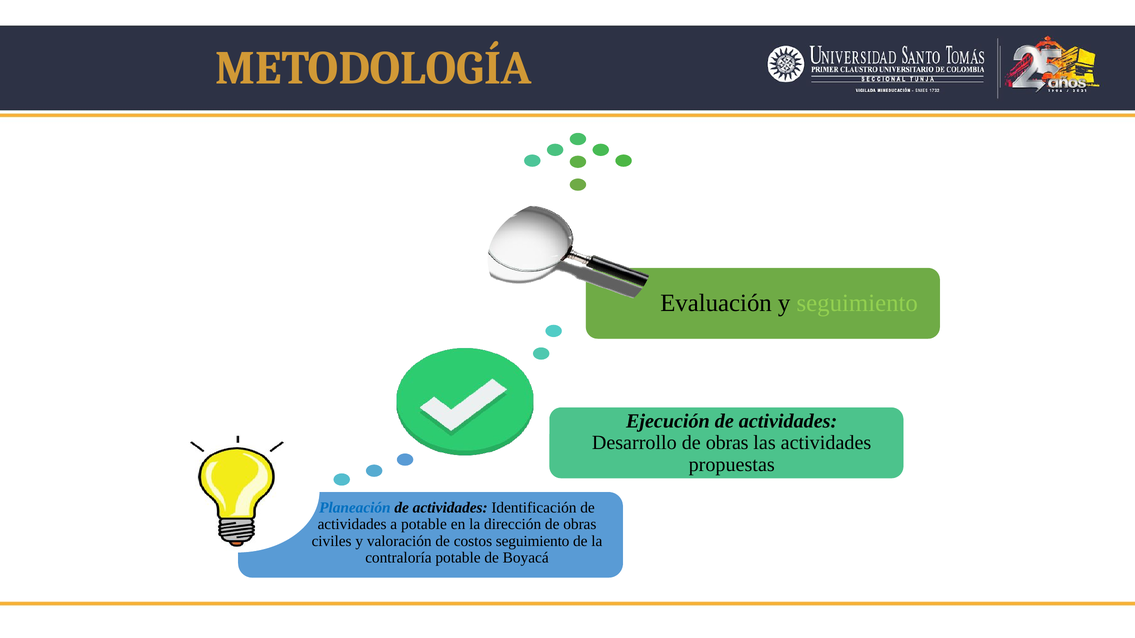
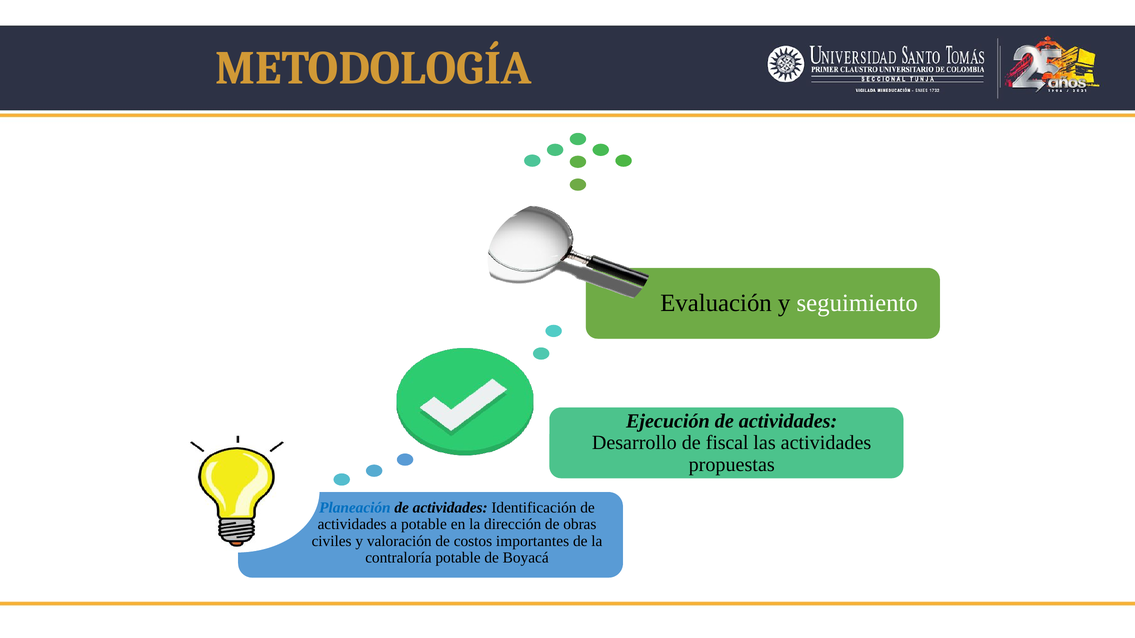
seguimiento colour: light green -> white (857, 303)
Desarrollo de obras: obras -> fiscal (727, 443)
costos seguimiento: seguimiento -> importantes (533, 541)
